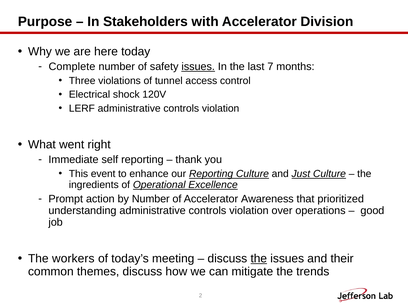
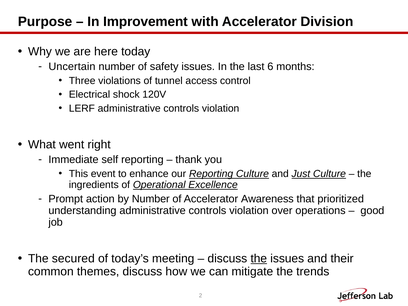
Stakeholders: Stakeholders -> Improvement (145, 22)
Complete: Complete -> Uncertain (72, 67)
issues underline: present -> none (198, 67)
7: 7 -> 6 (270, 67)
workers: workers -> secured (73, 259)
